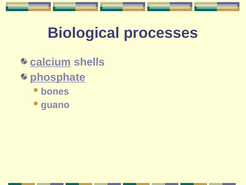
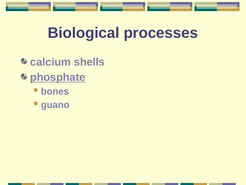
calcium underline: present -> none (50, 62)
